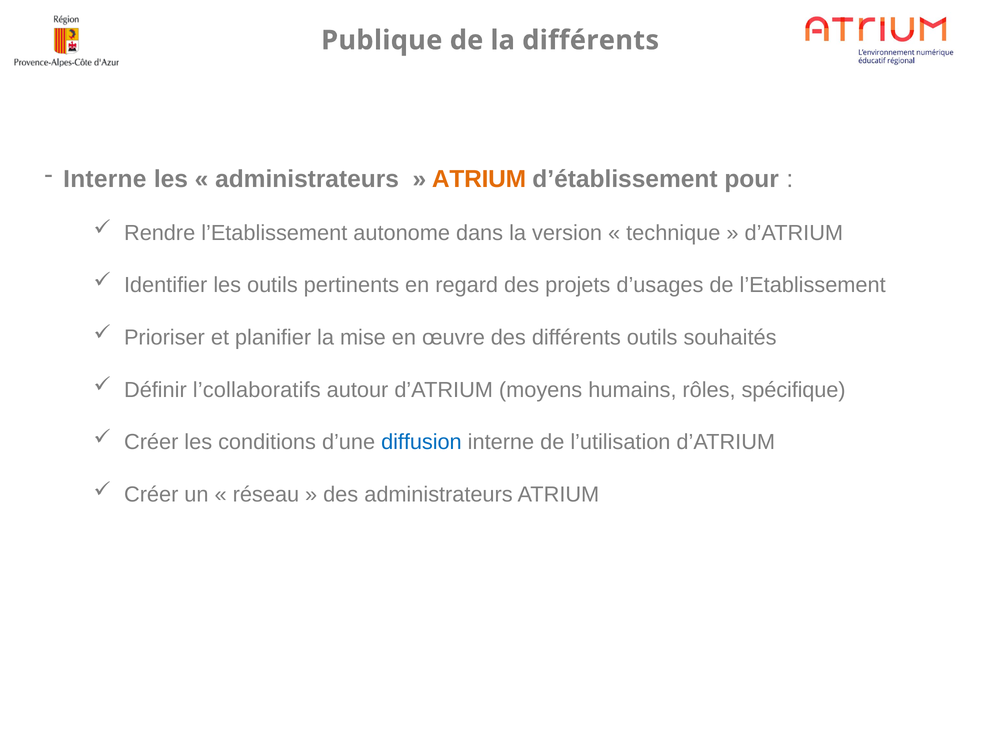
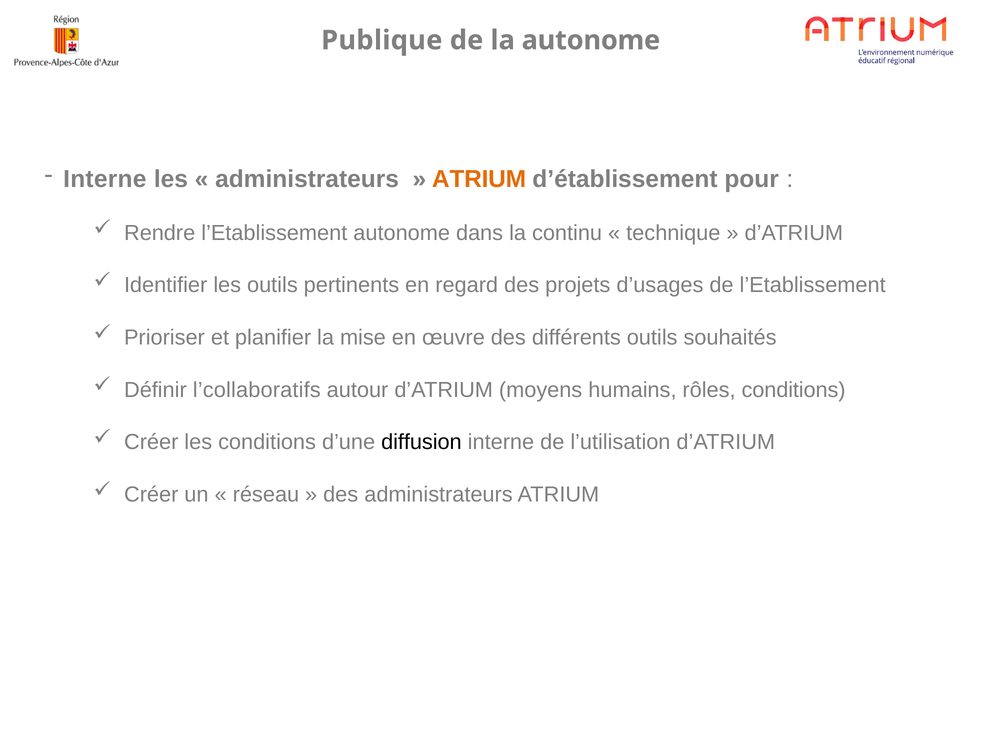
la différents: différents -> autonome (591, 40)
version: version -> continu (567, 233)
rôles spécifique: spécifique -> conditions (794, 390)
diffusion colour: blue -> black (421, 442)
